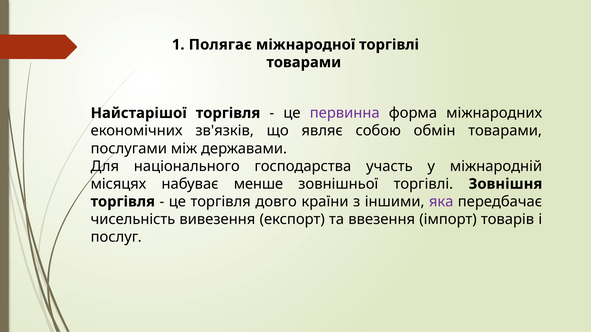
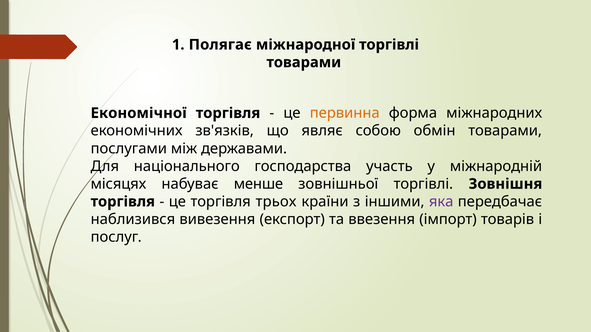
Найстарішої: Найстарішої -> Економічної (139, 113)
первинна colour: purple -> orange (345, 113)
довго: довго -> трьох (276, 202)
чисельність: чисельність -> наблизився (133, 220)
